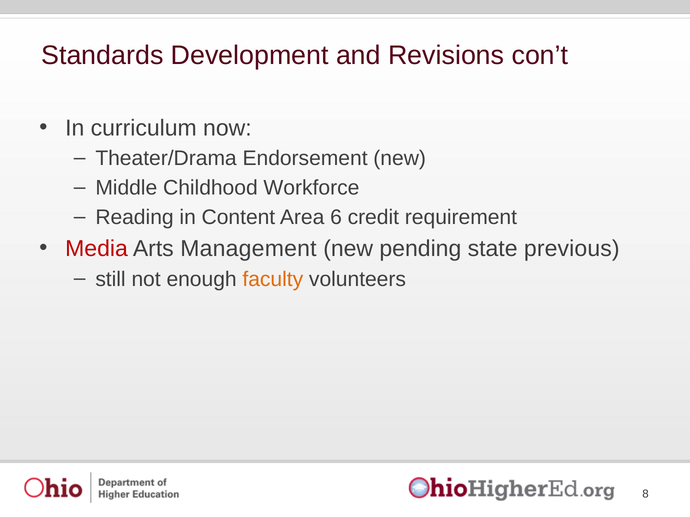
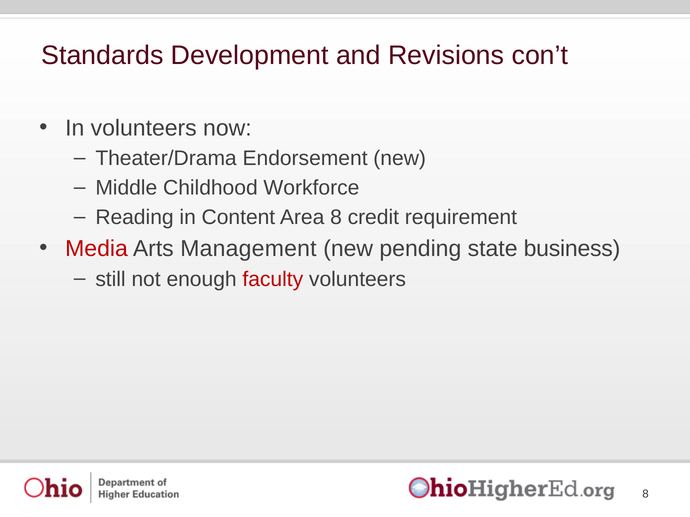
In curriculum: curriculum -> volunteers (144, 128)
Area 6: 6 -> 8 (336, 218)
previous: previous -> business (572, 249)
faculty colour: orange -> red (273, 279)
